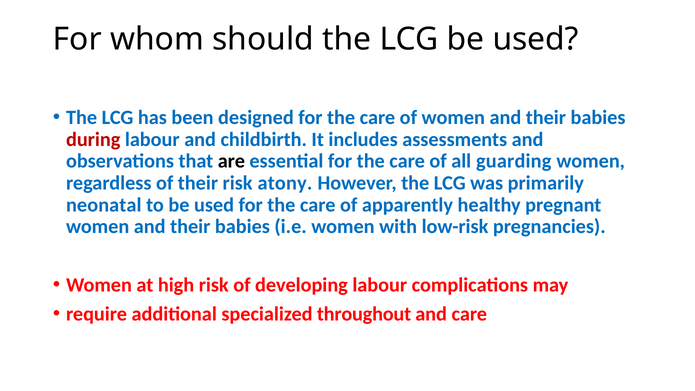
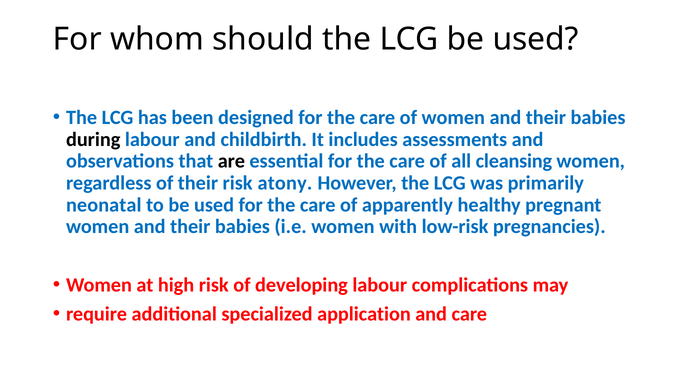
during colour: red -> black (93, 139)
guarding: guarding -> cleansing (514, 161)
throughout: throughout -> application (364, 314)
